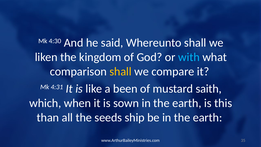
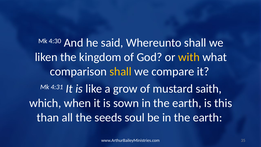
with colour: light blue -> yellow (189, 57)
been: been -> grow (125, 89)
ship: ship -> soul (135, 117)
